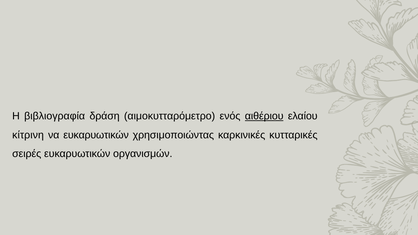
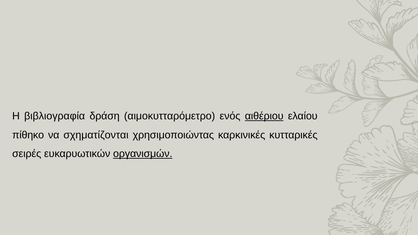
κίτρινη: κίτρινη -> πίθηκο (28, 135)
να ευκαρυωτικών: ευκαρυωτικών -> σχηματίζονται (96, 135)
οργανισμών underline: none -> present (143, 154)
